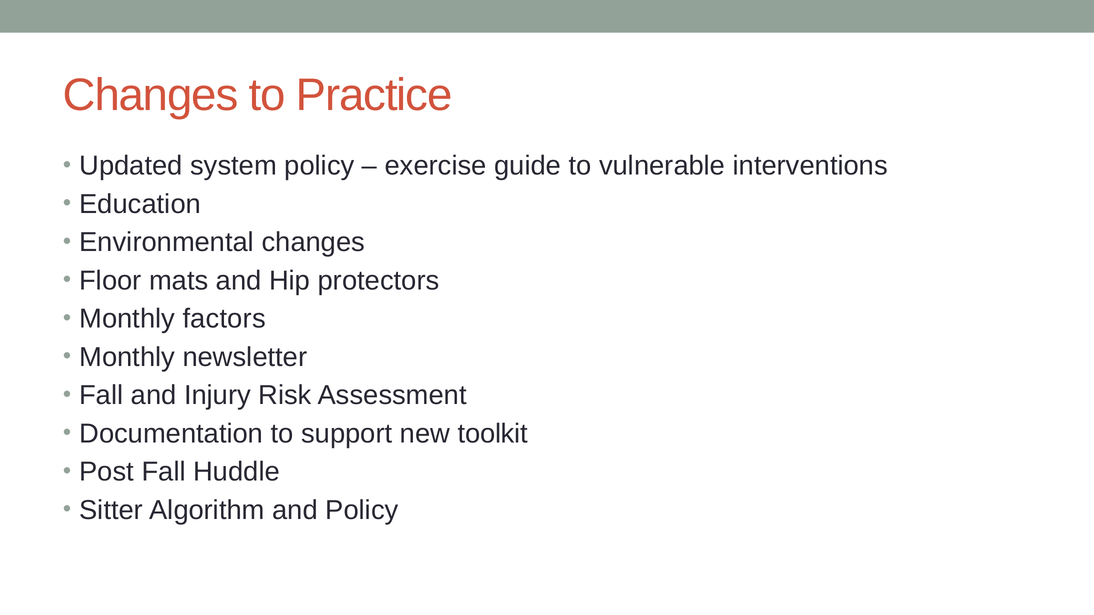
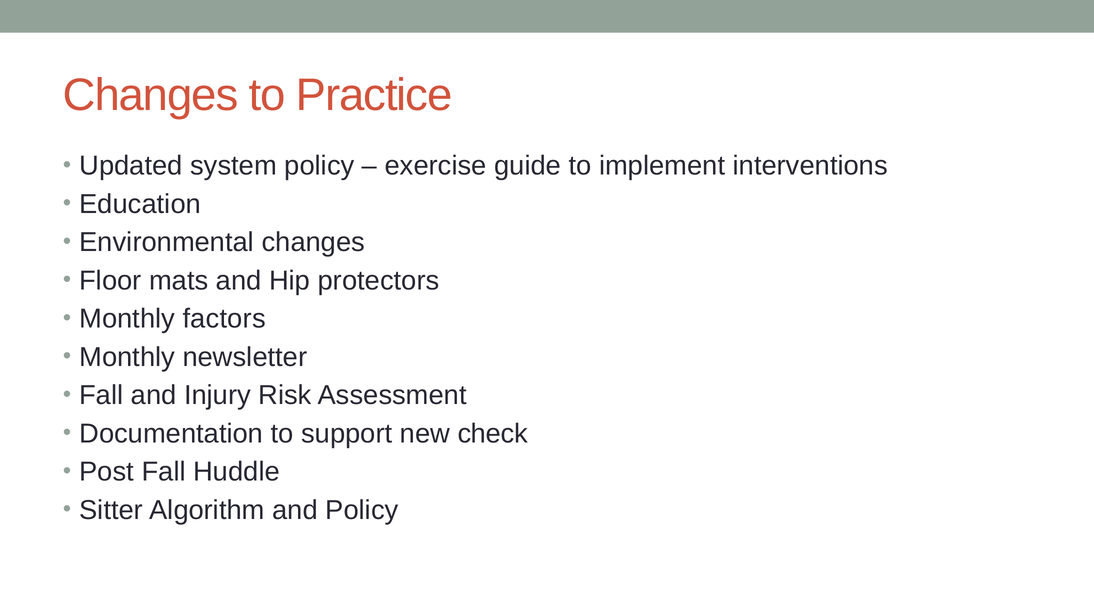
vulnerable: vulnerable -> implement (662, 166)
toolkit: toolkit -> check (493, 434)
